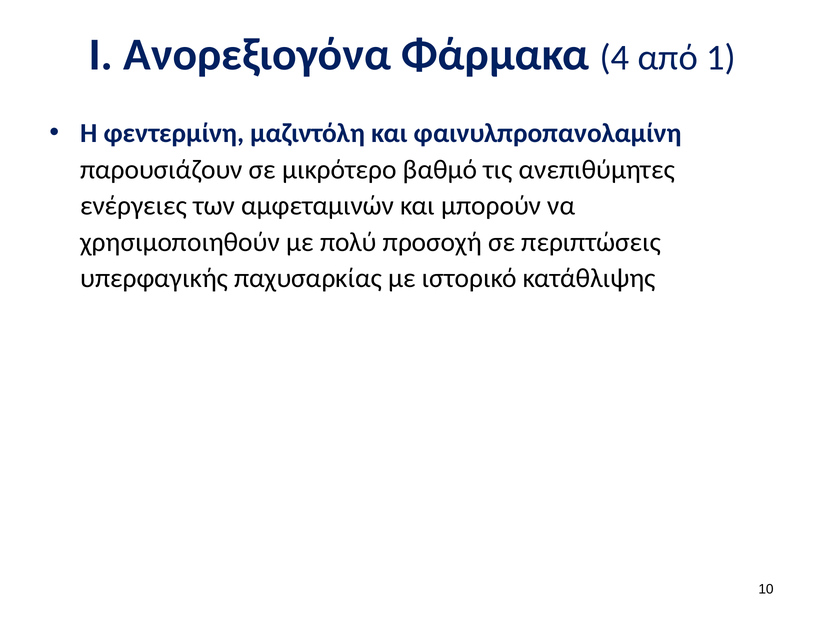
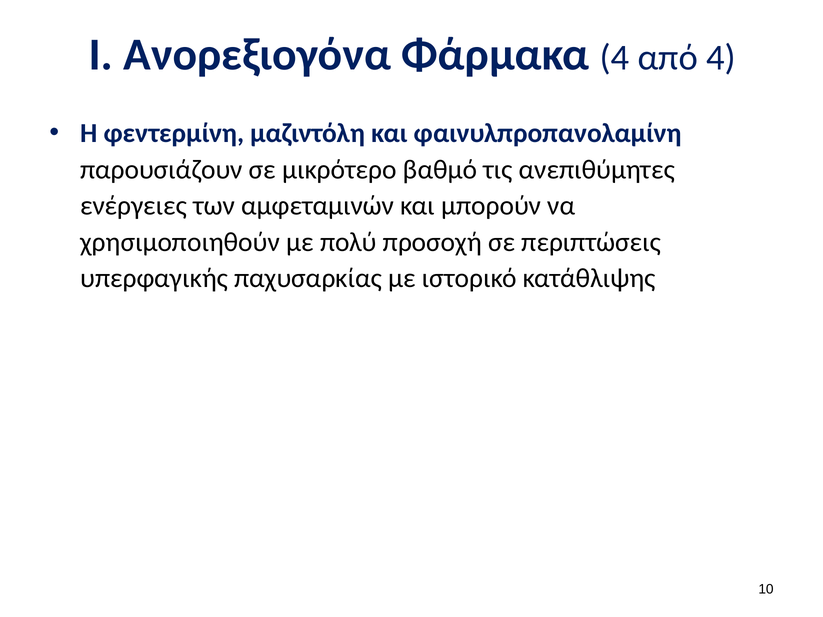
από 1: 1 -> 4 (721, 58)
